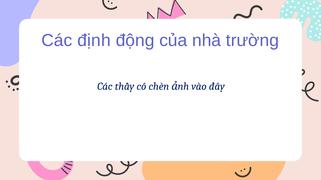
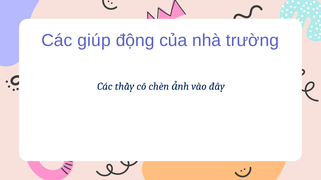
định: định -> giúp (94, 41)
